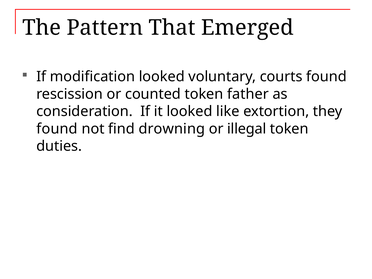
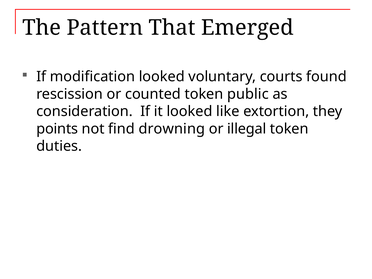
father: father -> public (248, 94)
found: found -> points (57, 129)
